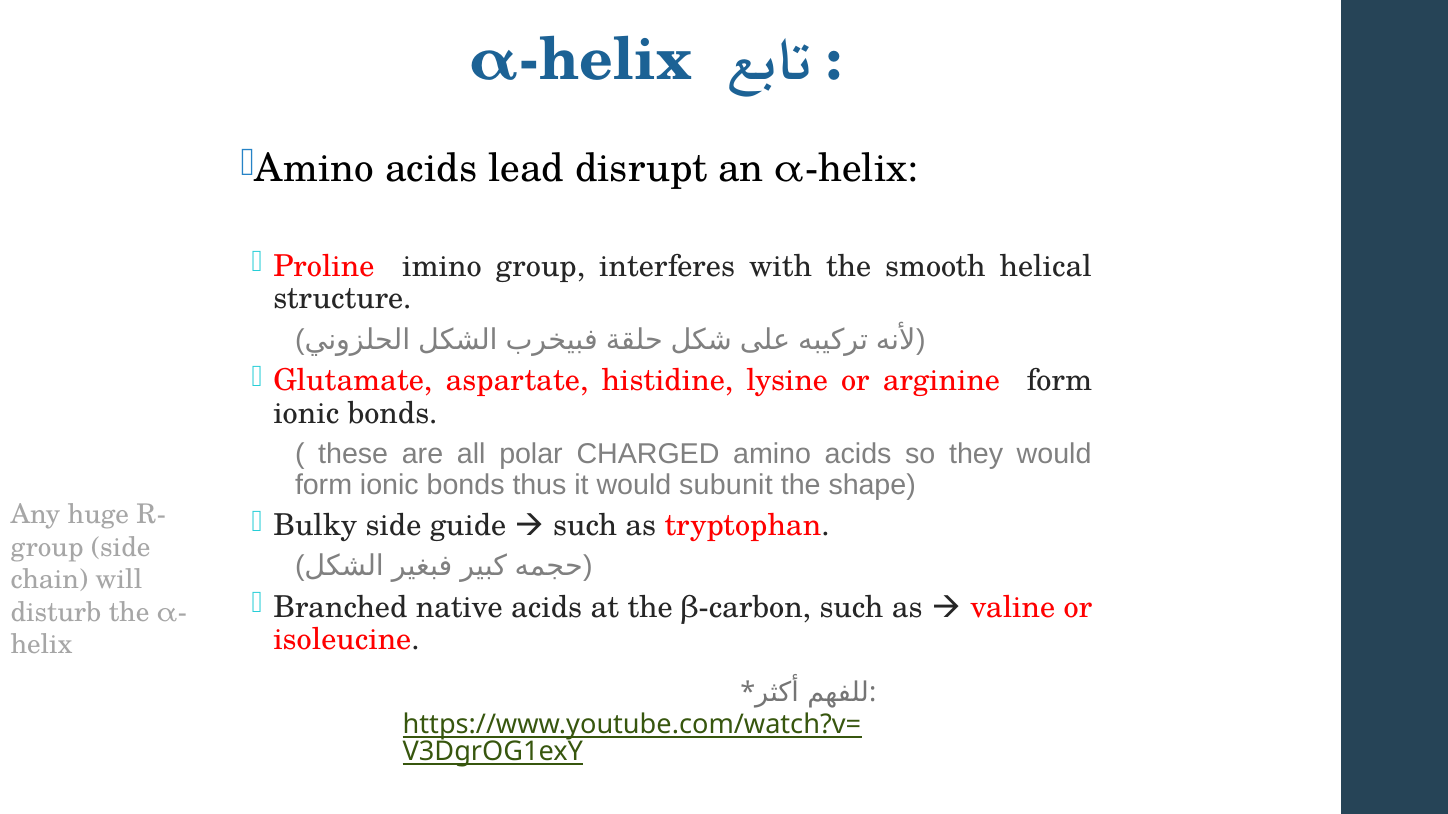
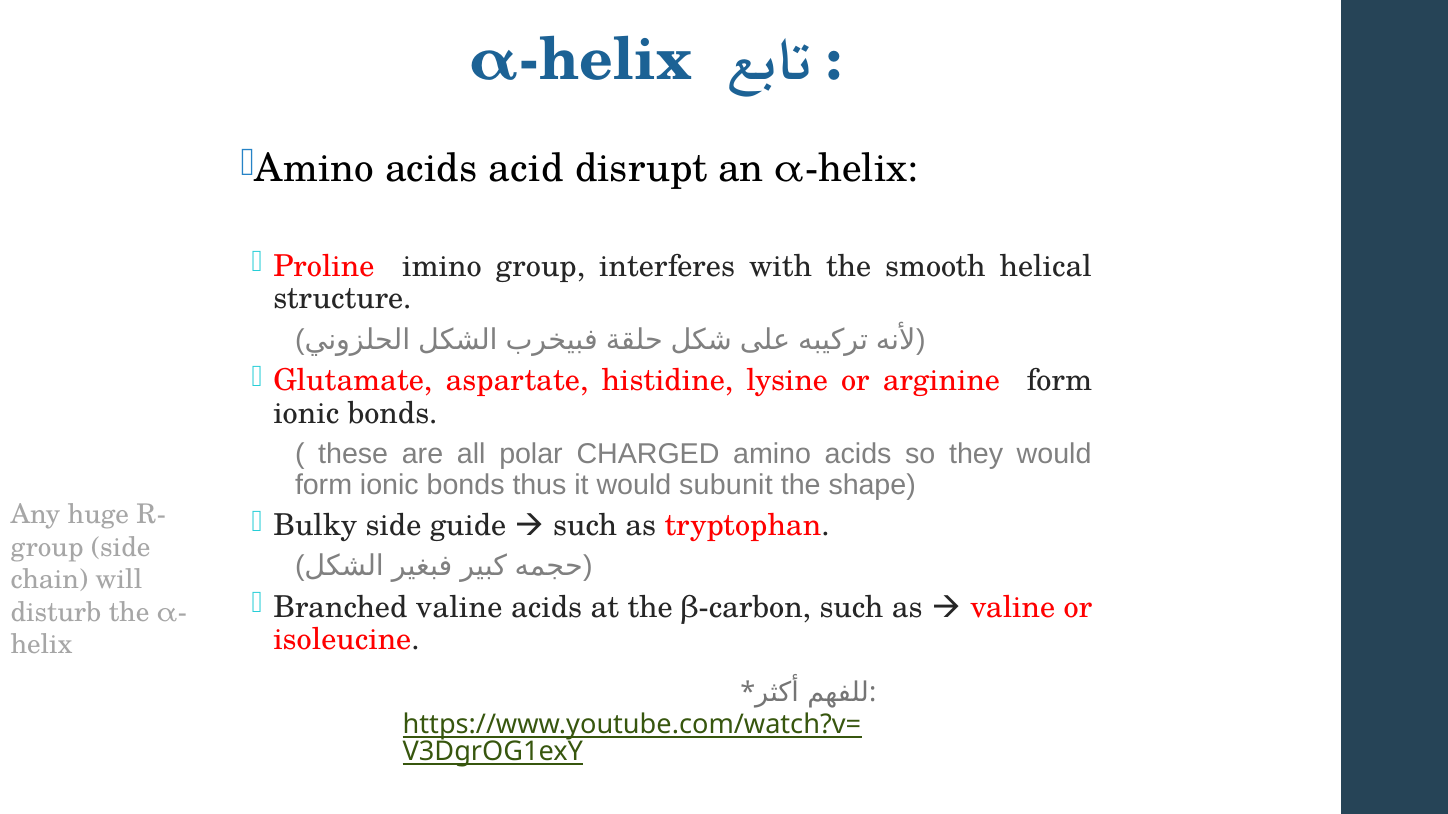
lead: lead -> acid (526, 168)
Branched native: native -> valine (459, 608)
